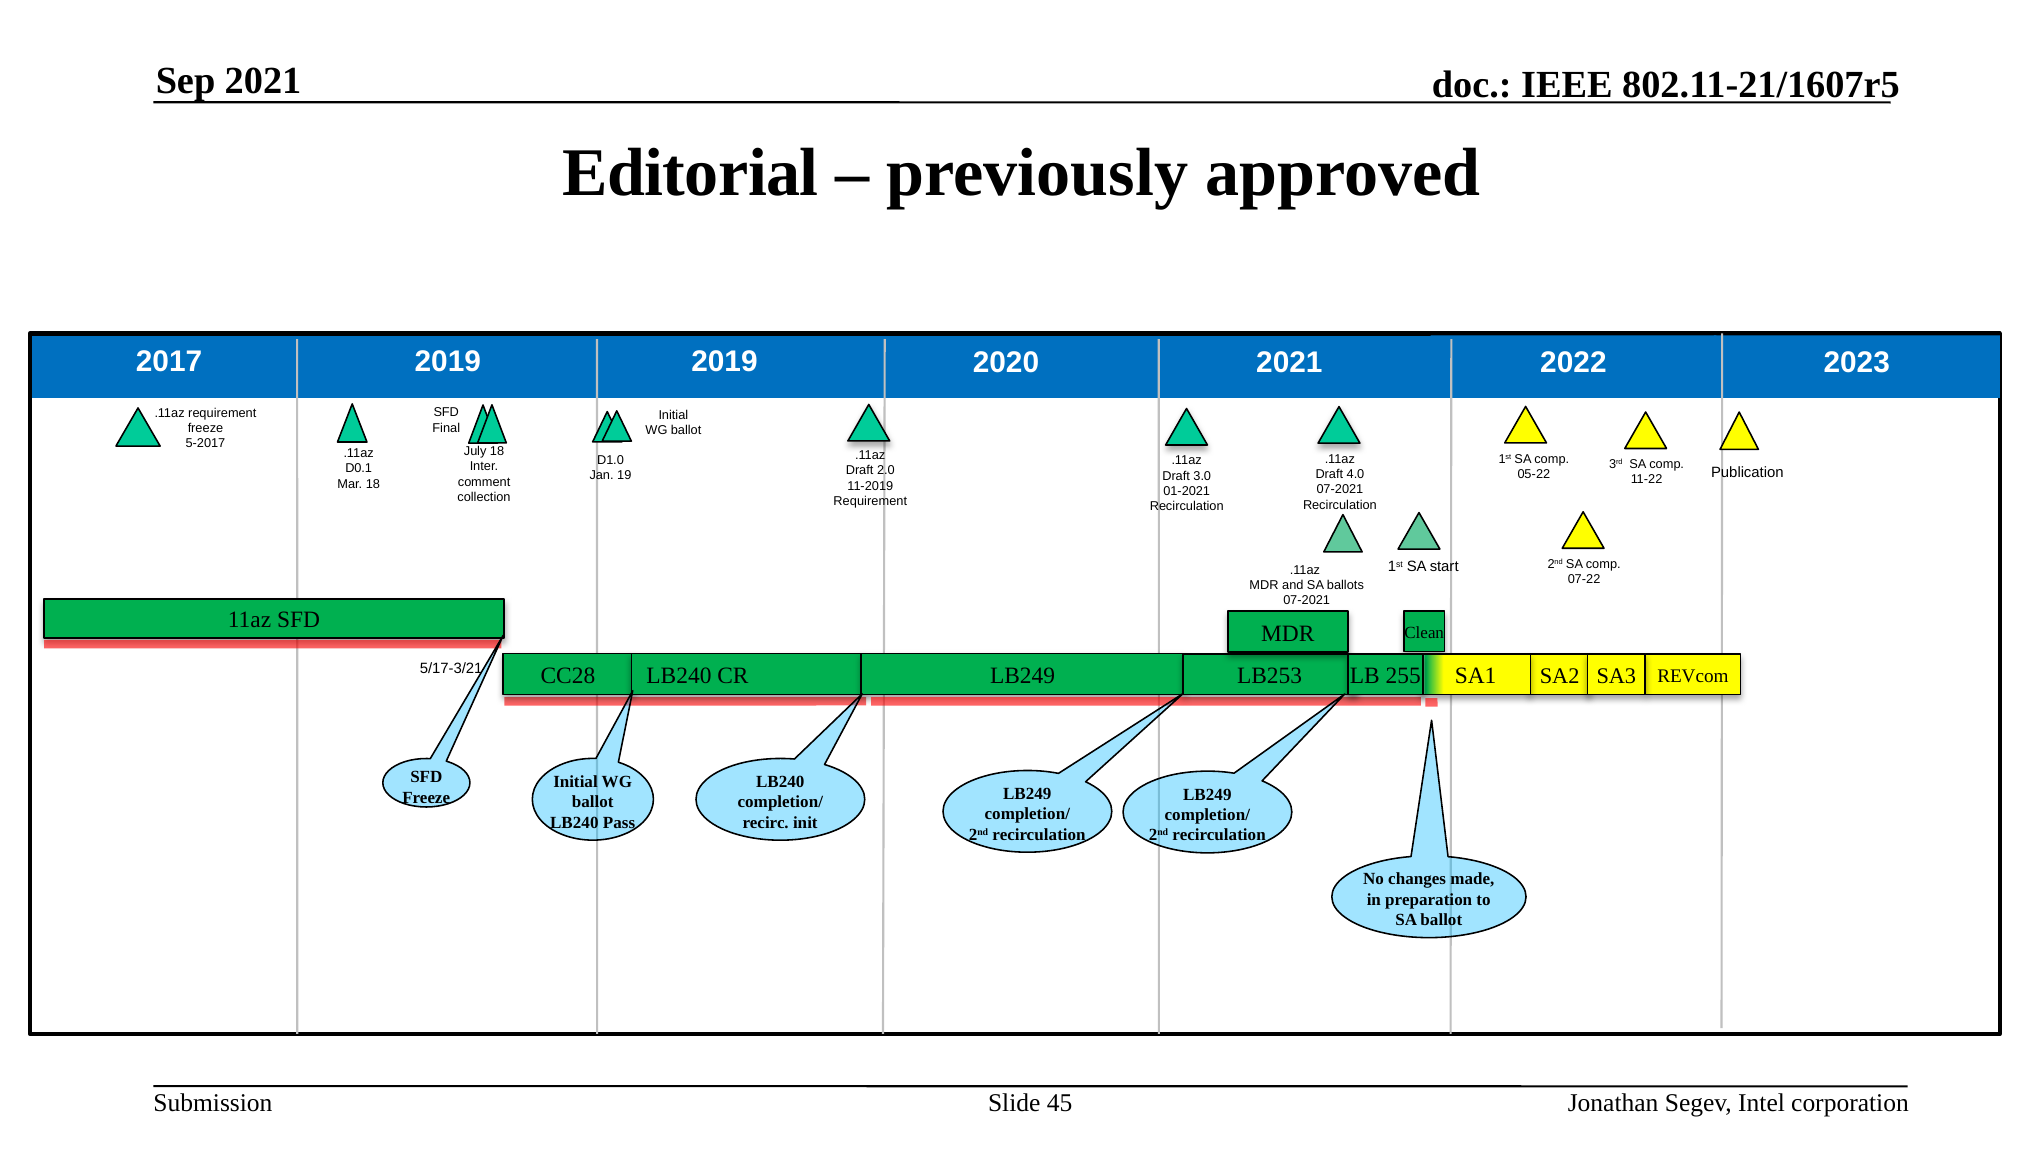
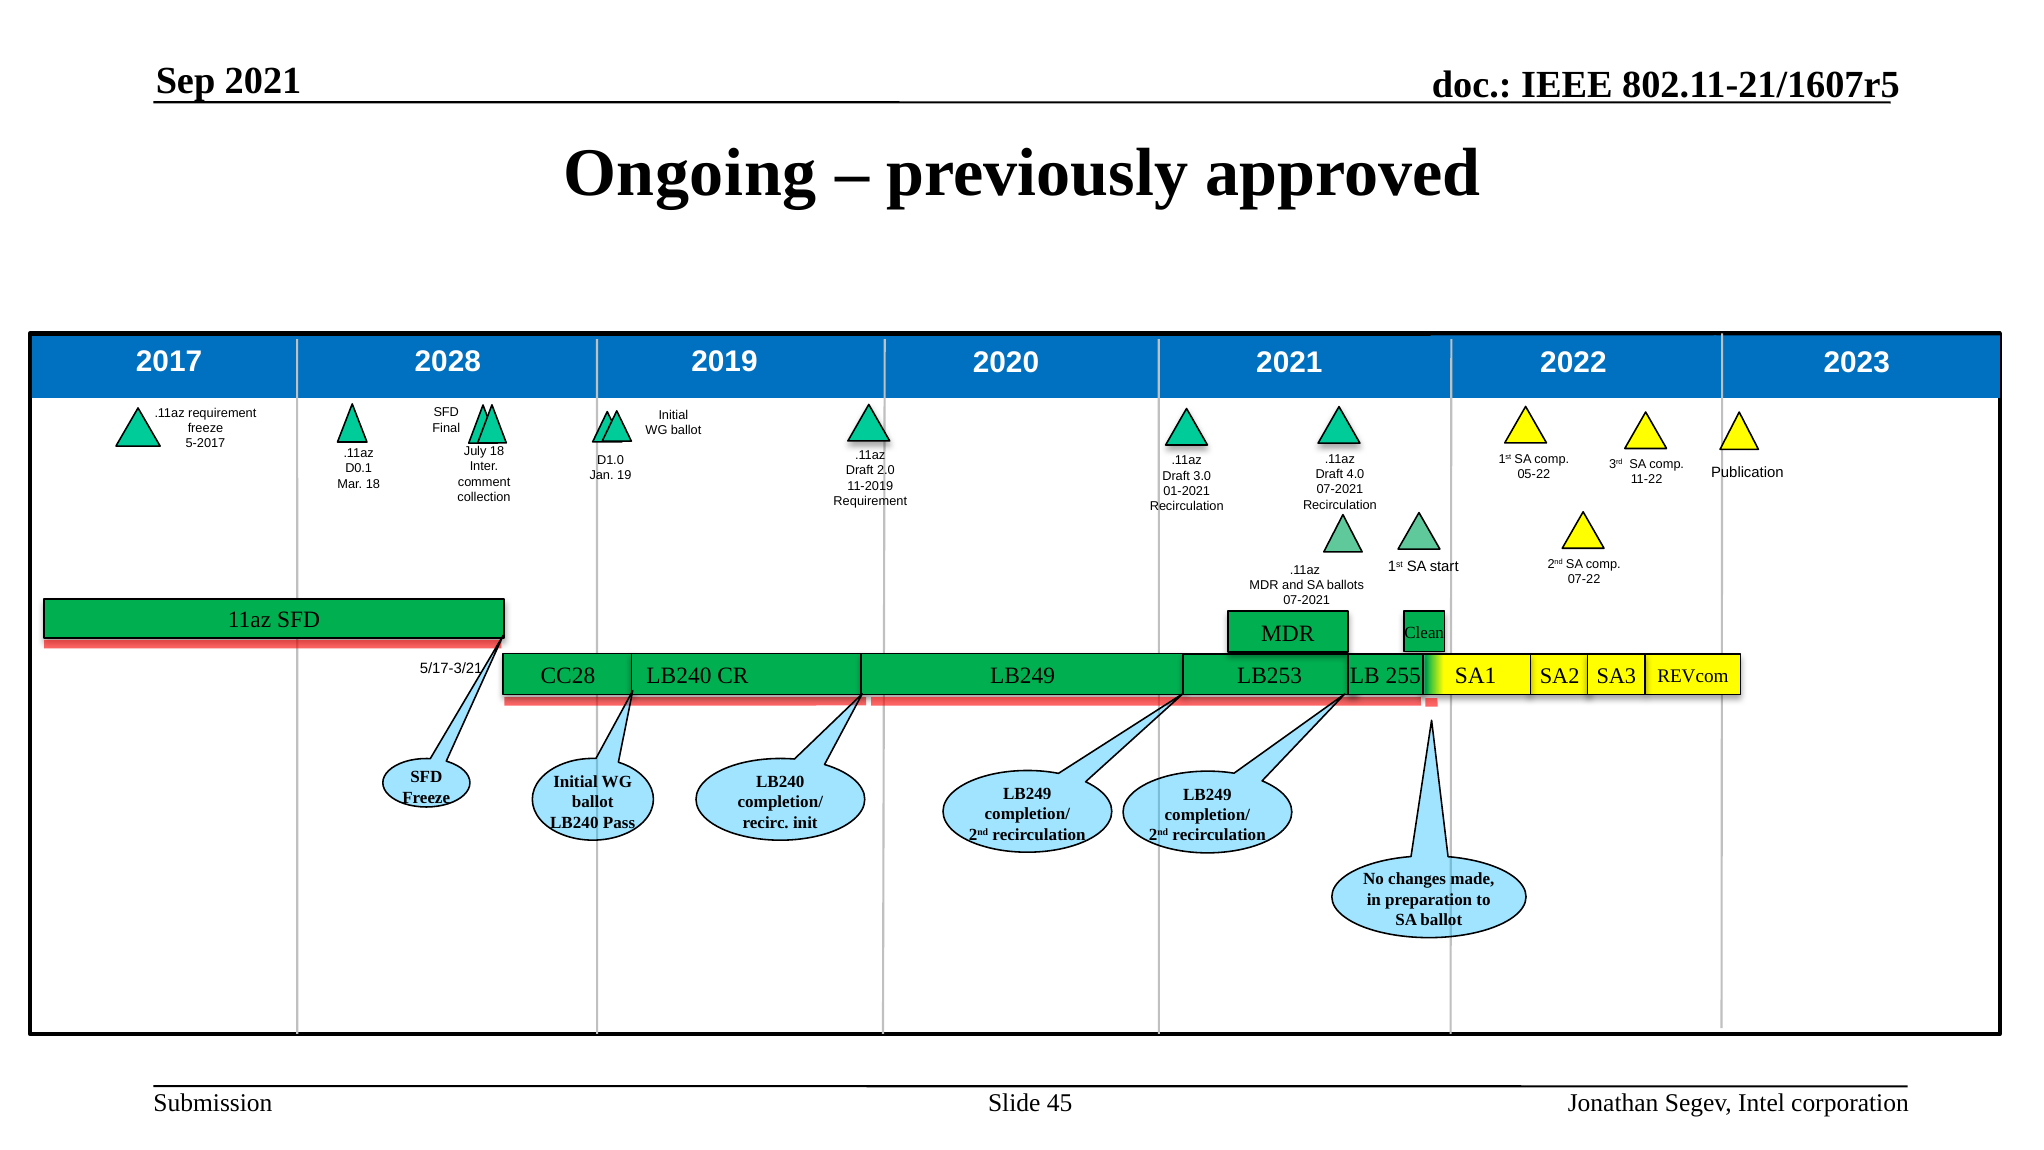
Editorial: Editorial -> Ongoing (690, 173)
2017 2019: 2019 -> 2028 (448, 362)
